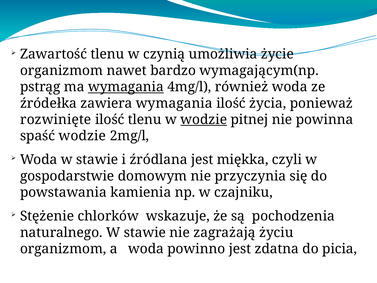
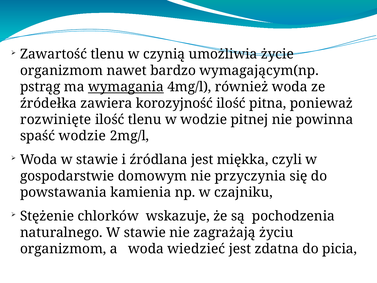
zawiera wymagania: wymagania -> korozyjność (174, 103)
życia: życia -> pitna (268, 103)
wodzie underline: present -> none (204, 120)
powinno: powinno -> wiedzieć (196, 249)
